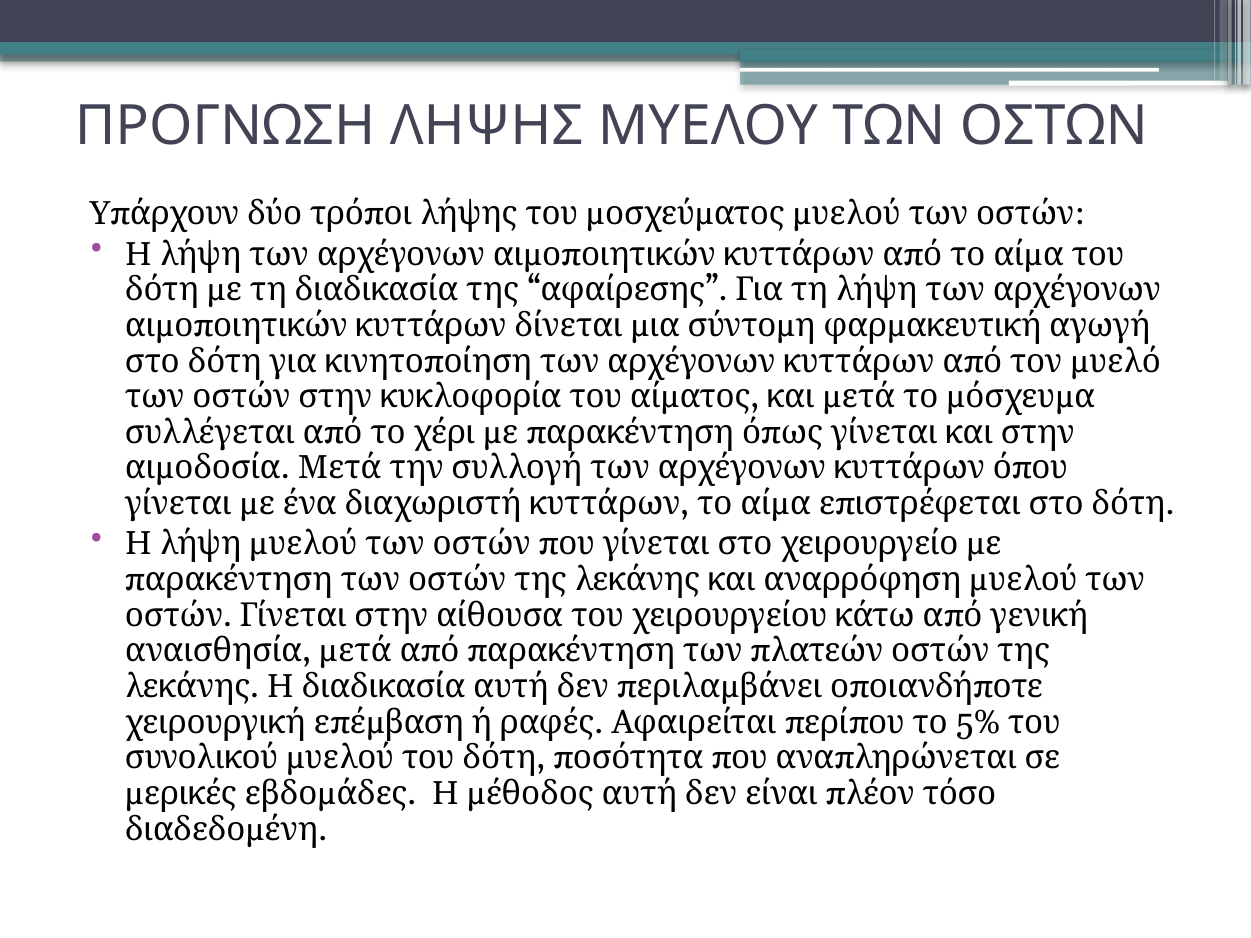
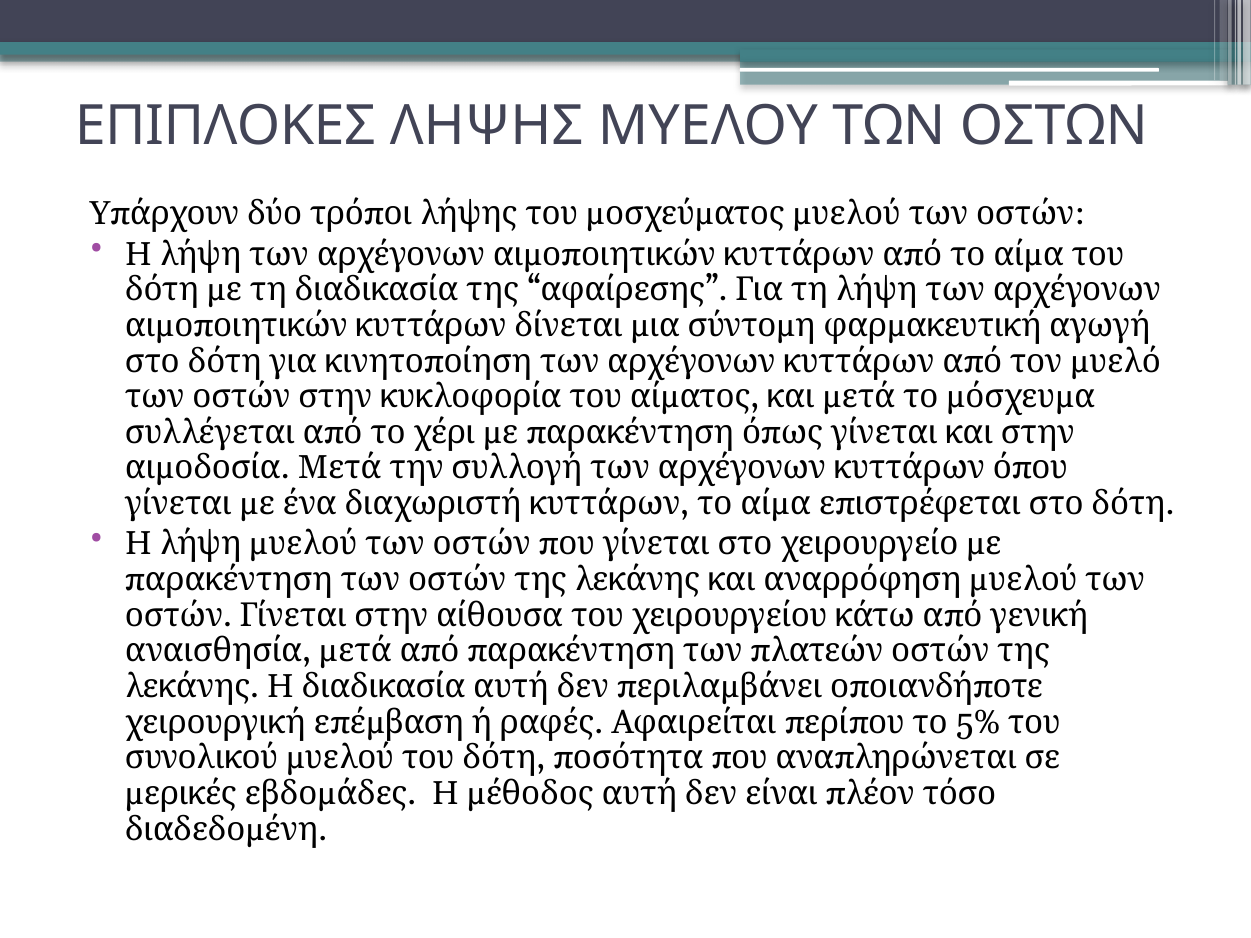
ΠΡΟΓΝΩΣΗ: ΠΡΟΓΝΩΣΗ -> ΕΠΙΠΛΟΚΕΣ (225, 126)
